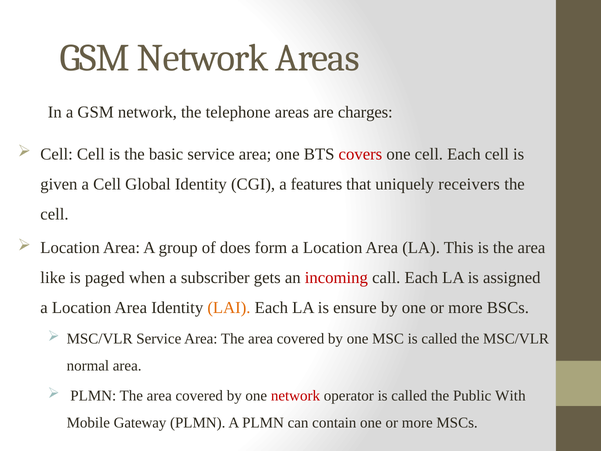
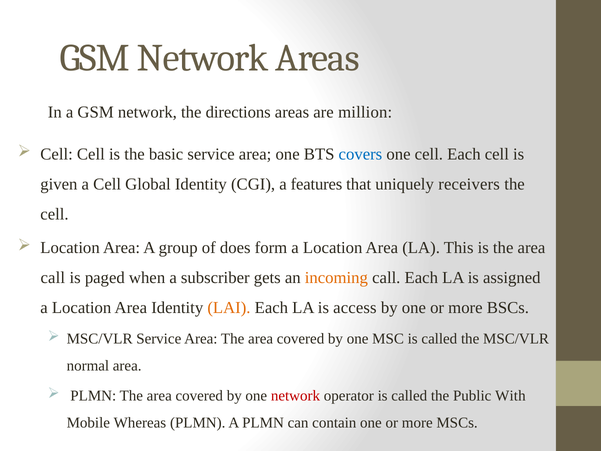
telephone: telephone -> directions (238, 112)
charges: charges -> million (365, 112)
covers colour: red -> blue (360, 154)
like: like -> call (53, 278)
incoming colour: red -> orange (336, 278)
ensure: ensure -> access (355, 308)
Gateway: Gateway -> Whereas (140, 423)
